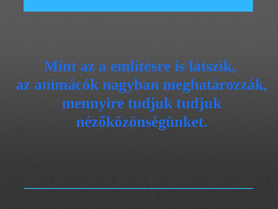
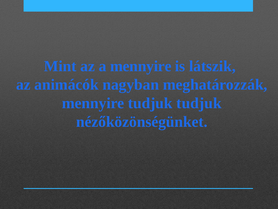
a említésre: említésre -> mennyire (141, 66)
